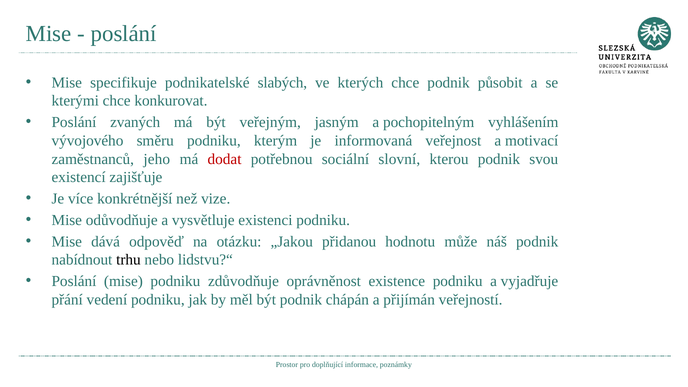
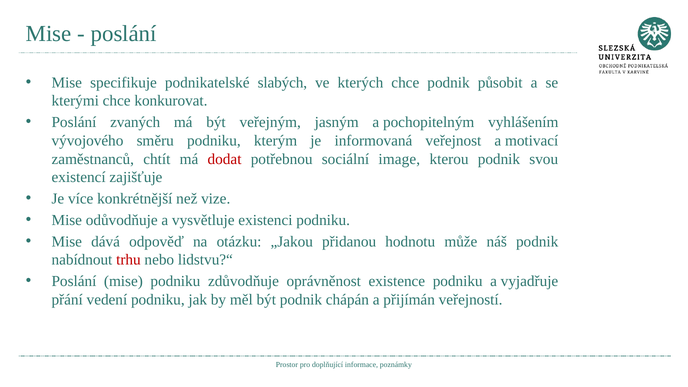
jeho: jeho -> chtít (157, 159)
slovní: slovní -> image (399, 159)
trhu colour: black -> red (128, 260)
